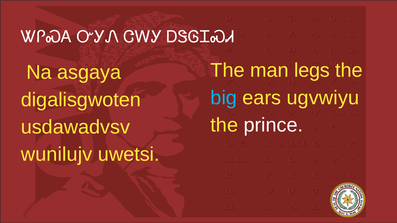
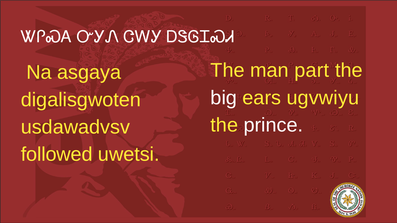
legs: legs -> part (312, 71)
big colour: light blue -> white (224, 98)
wunilujv: wunilujv -> followed (57, 155)
